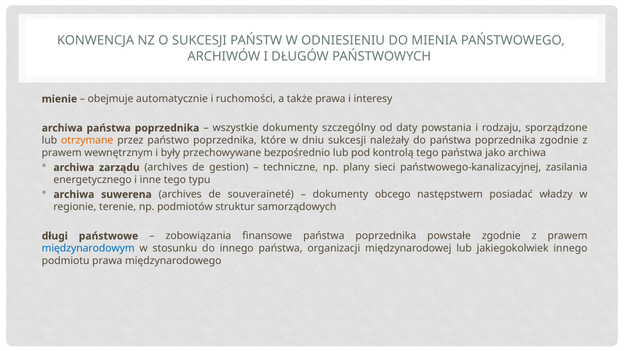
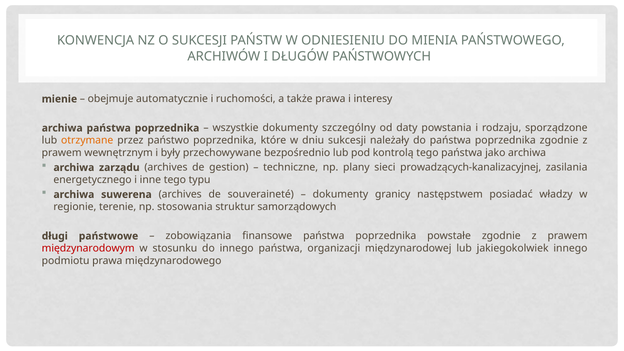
państwowego-kanalizacyjnej: państwowego-kanalizacyjnej -> prowadzących-kanalizacyjnej (471, 167)
obcego: obcego -> granicy (393, 194)
podmiotów: podmiotów -> stosowania (185, 207)
międzynarodowym colour: blue -> red (88, 248)
